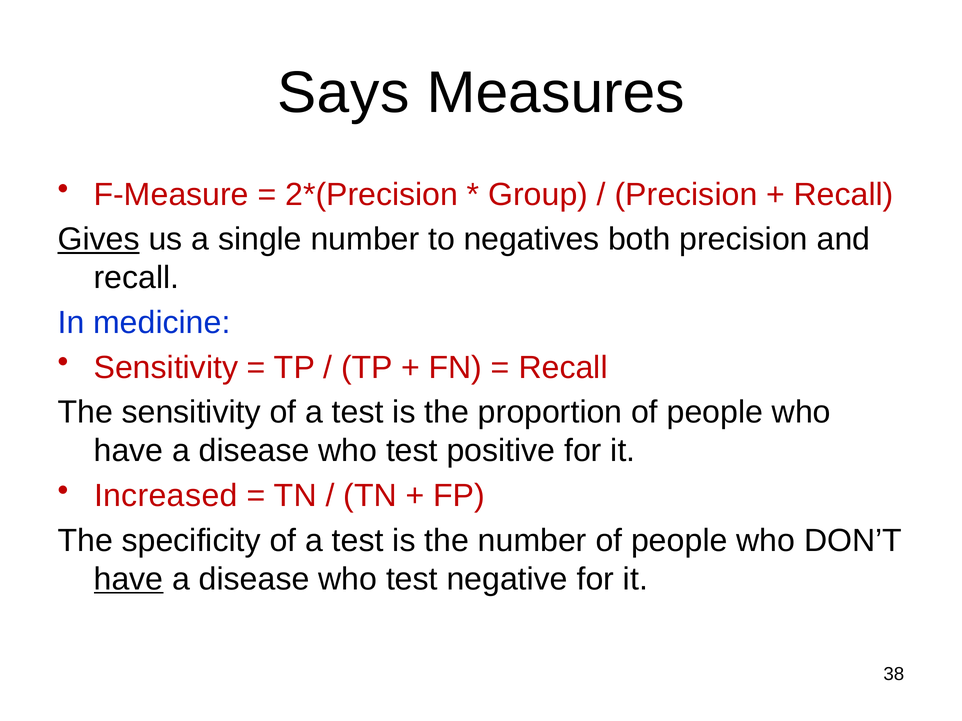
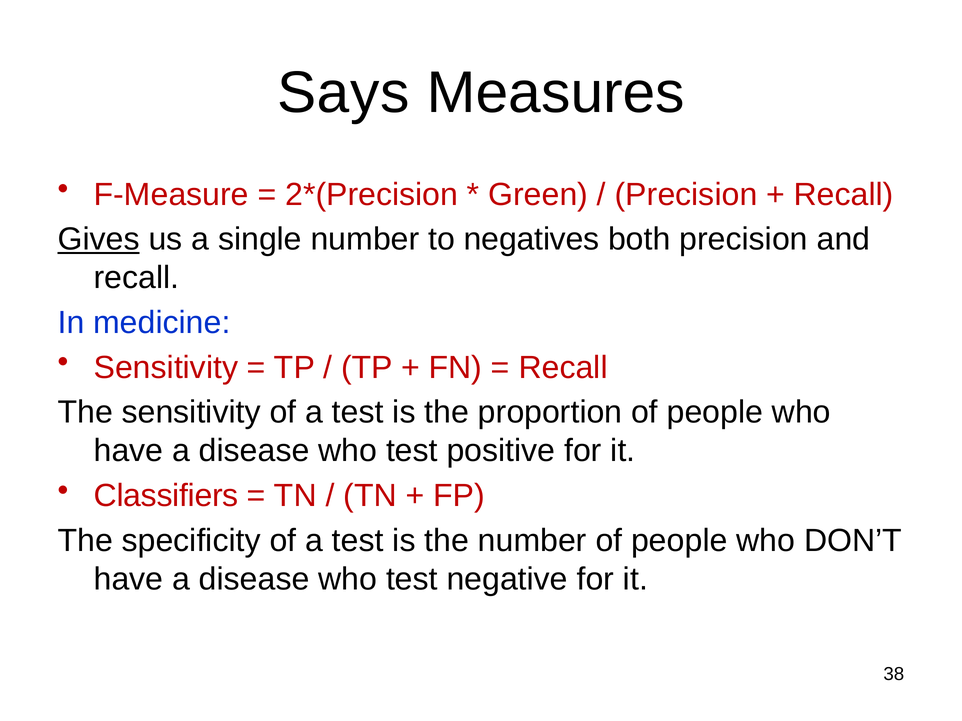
Group: Group -> Green (538, 195)
Increased: Increased -> Classifiers (166, 496)
have underline: present -> none (129, 579)
